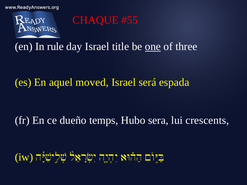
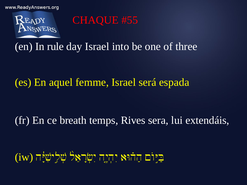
title: title -> into (121, 47)
one underline: present -> none (153, 47)
moved: moved -> femme (92, 82)
dueño: dueño -> breath (73, 121)
Hubo: Hubo -> Rives (133, 121)
crescents: crescents -> extendáis (207, 121)
